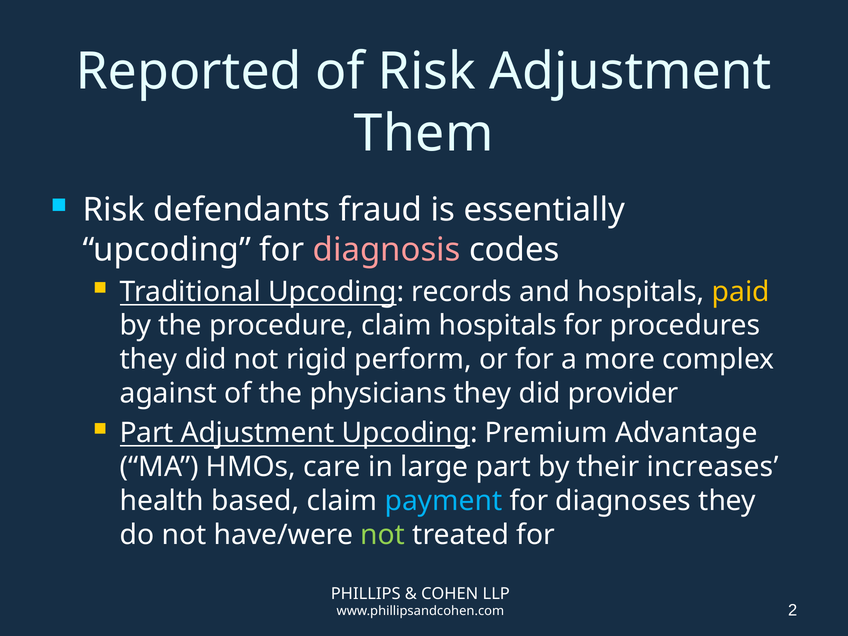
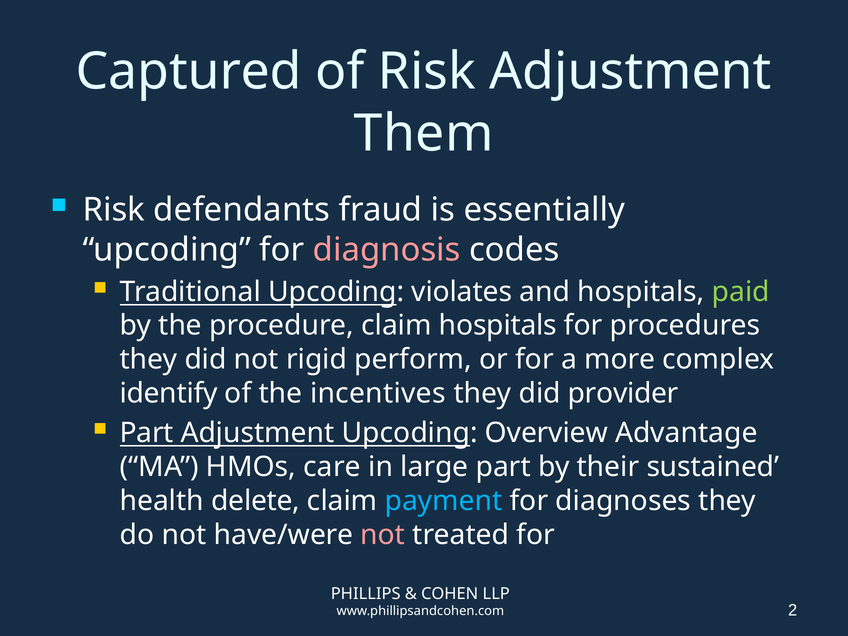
Reported: Reported -> Captured (189, 71)
records: records -> violates (462, 292)
paid colour: yellow -> light green (741, 292)
against: against -> identify (169, 394)
physicians: physicians -> incentives (378, 394)
Premium: Premium -> Overview (546, 433)
increases: increases -> sustained (713, 467)
based: based -> delete (256, 501)
not colour: light green -> pink (383, 535)
